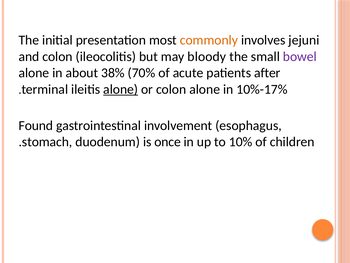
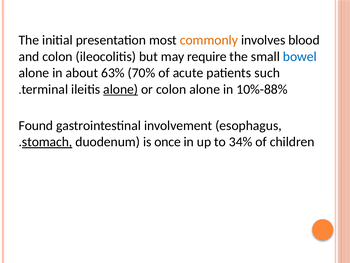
jejuni: jejuni -> blood (304, 40)
bloody: bloody -> require (207, 56)
bowel colour: purple -> blue (300, 56)
38%: 38% -> 63% (113, 73)
after: after -> such (267, 73)
10%-17%: 10%-17% -> 10%-88% (262, 89)
stomach underline: none -> present (47, 142)
10%: 10% -> 34% (241, 142)
